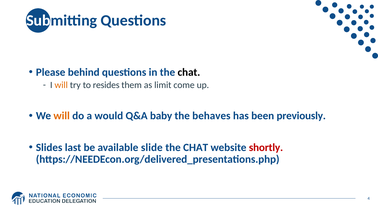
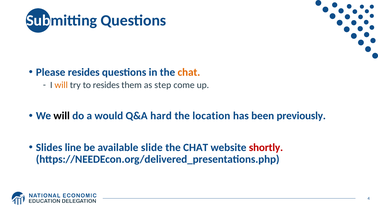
Please behind: behind -> resides (84, 72)
chat colour: black -> orange (189, 72)
limit: limit -> step (163, 85)
will colour: orange -> black (62, 116)
baby: baby -> hard (161, 116)
behaves: behaves -> location (211, 116)
last: last -> line (73, 148)
